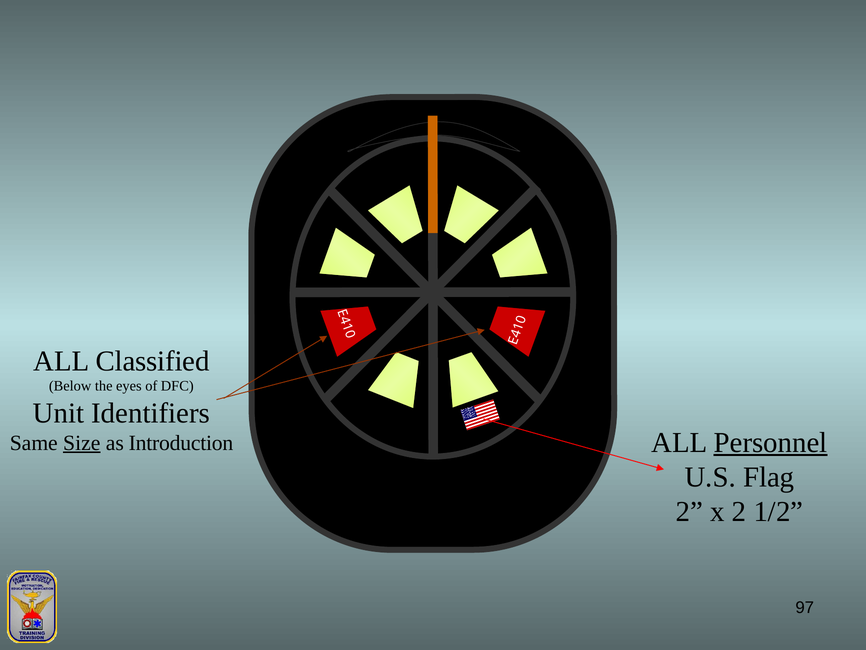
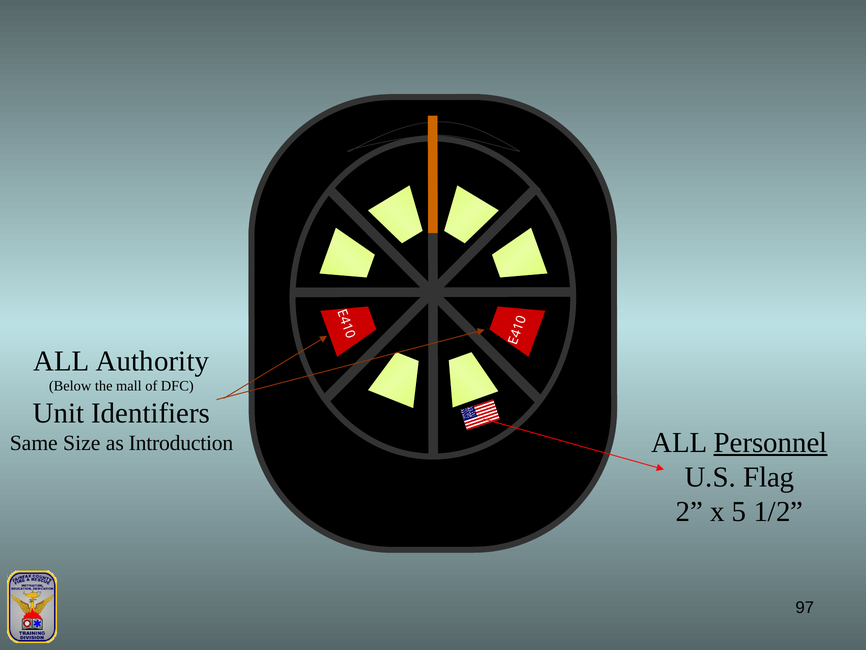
Classified: Classified -> Authority (152, 361)
eyes: eyes -> mall (129, 386)
Size underline: present -> none (82, 443)
x 2: 2 -> 5 (739, 511)
